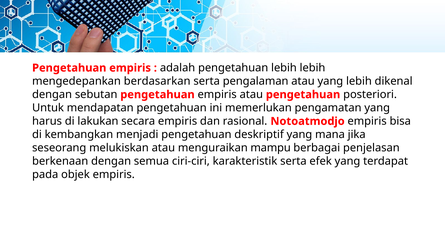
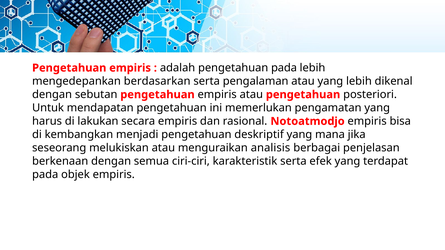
pengetahuan lebih: lebih -> pada (284, 68)
mampu: mampu -> analisis (270, 148)
